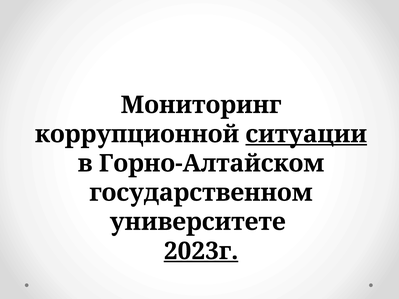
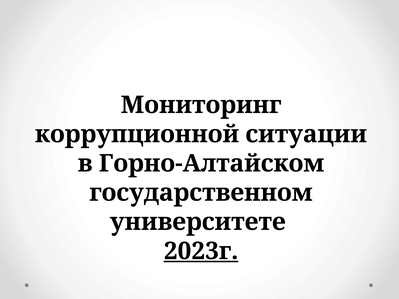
ситуации underline: present -> none (306, 134)
